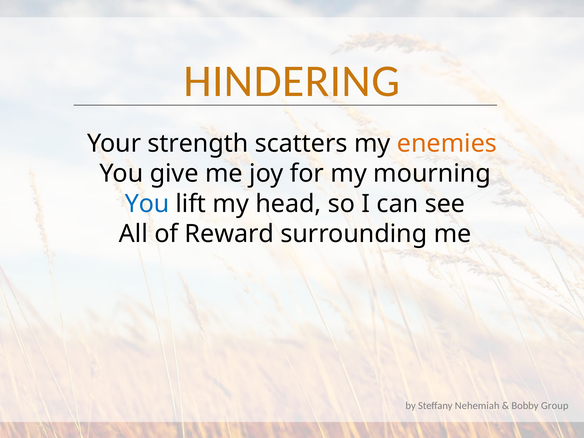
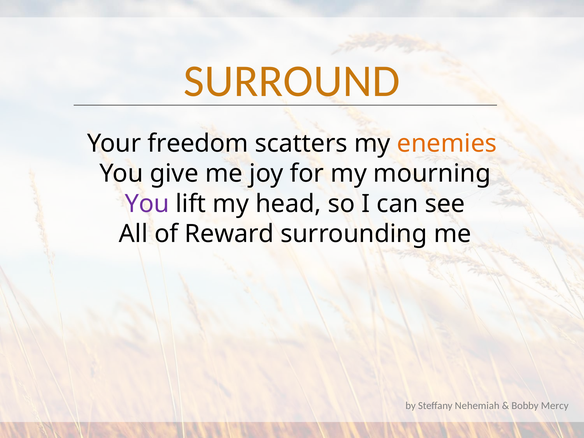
HINDERING: HINDERING -> SURROUND (292, 81)
strength: strength -> freedom (198, 143)
You colour: blue -> purple (147, 204)
Group: Group -> Mercy (555, 406)
